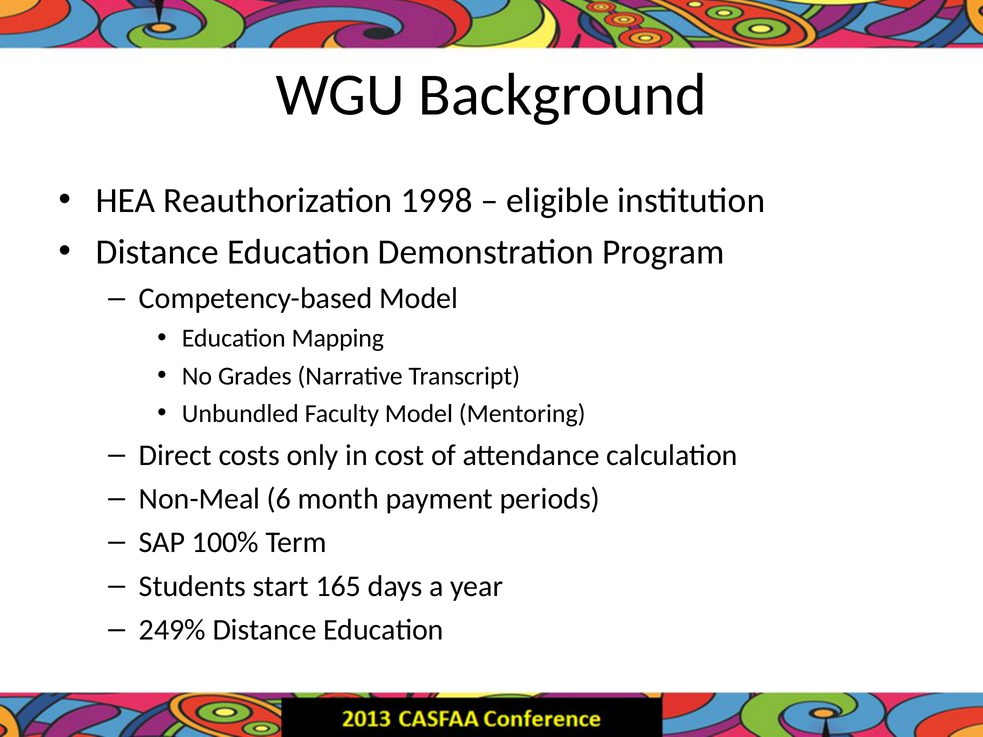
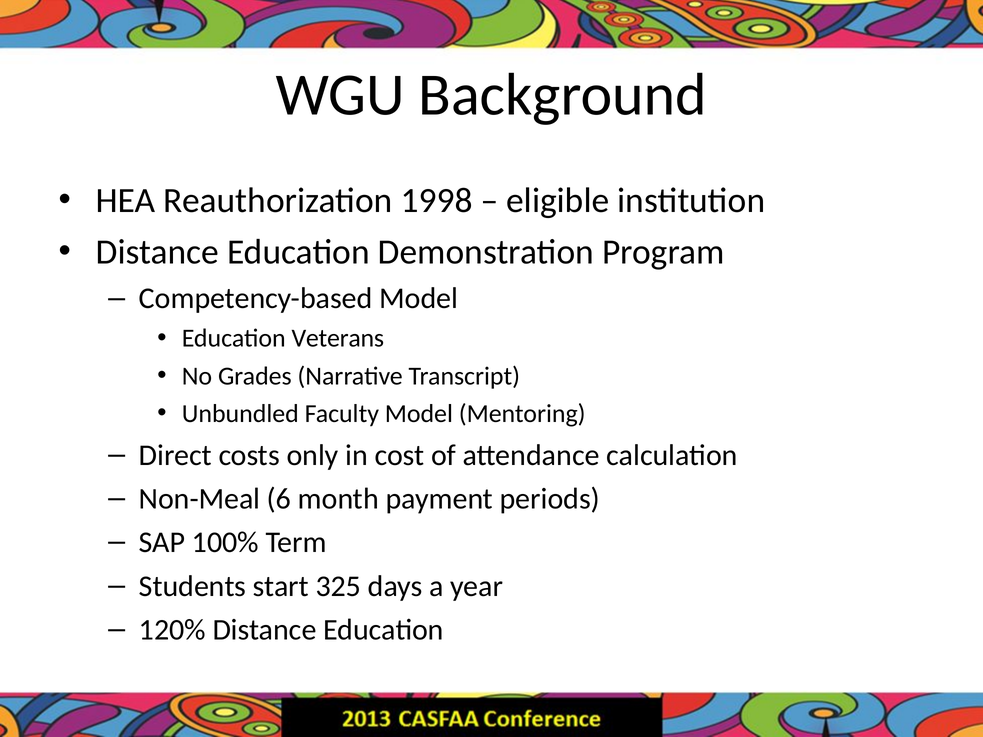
Mapping: Mapping -> Veterans (338, 338)
165: 165 -> 325 (338, 586)
249%: 249% -> 120% (172, 630)
